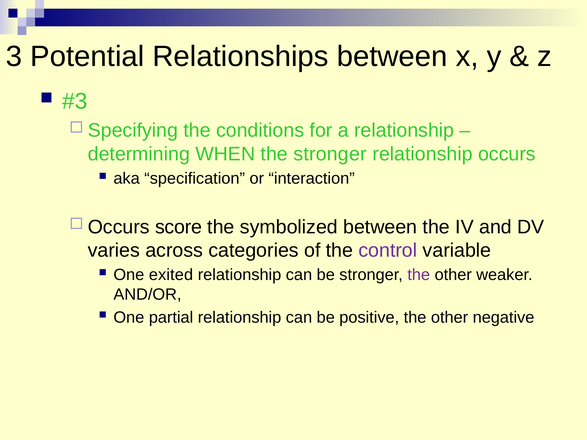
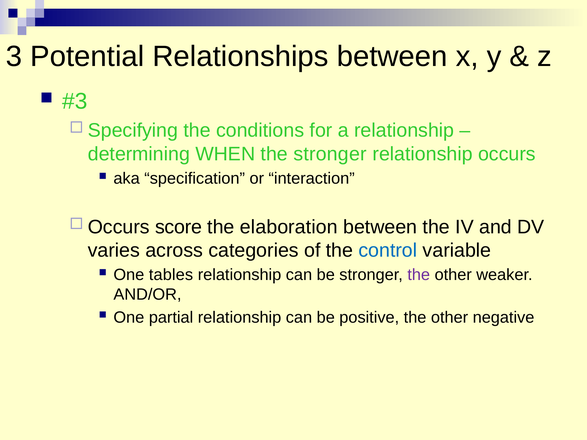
symbolized: symbolized -> elaboration (289, 227)
control colour: purple -> blue (388, 251)
exited: exited -> tables (171, 275)
